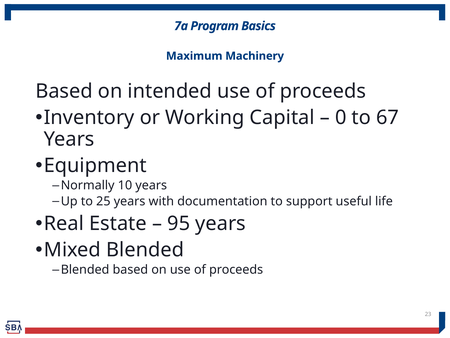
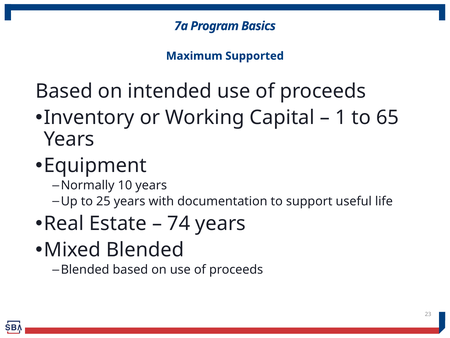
Machinery: Machinery -> Supported (255, 56)
0: 0 -> 1 (341, 117)
67: 67 -> 65 (388, 117)
95: 95 -> 74 (179, 223)
